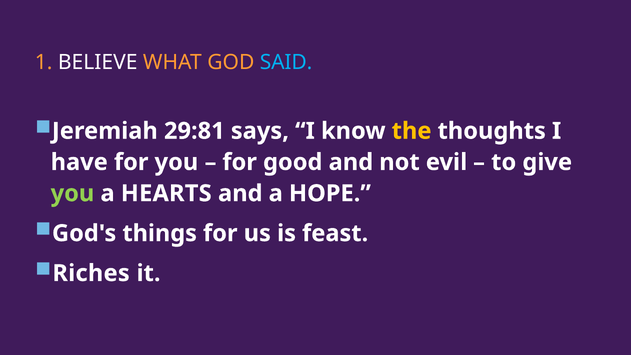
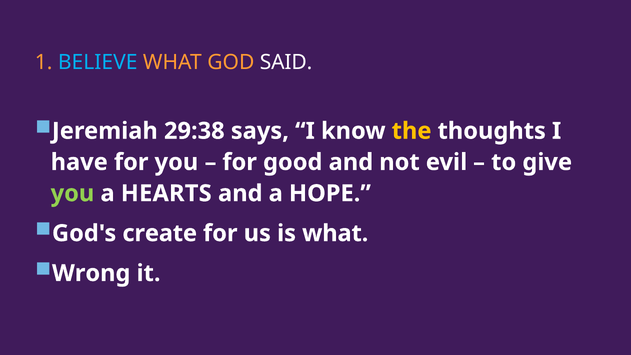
BELIEVE colour: white -> light blue (98, 62)
SAID colour: light blue -> white (286, 62)
29:81: 29:81 -> 29:38 (194, 131)
things: things -> create (160, 233)
is feast: feast -> what (335, 233)
Riches: Riches -> Wrong (91, 273)
